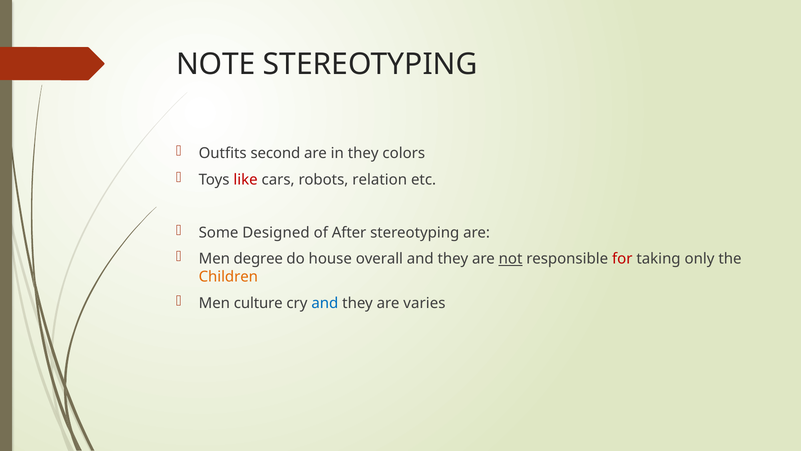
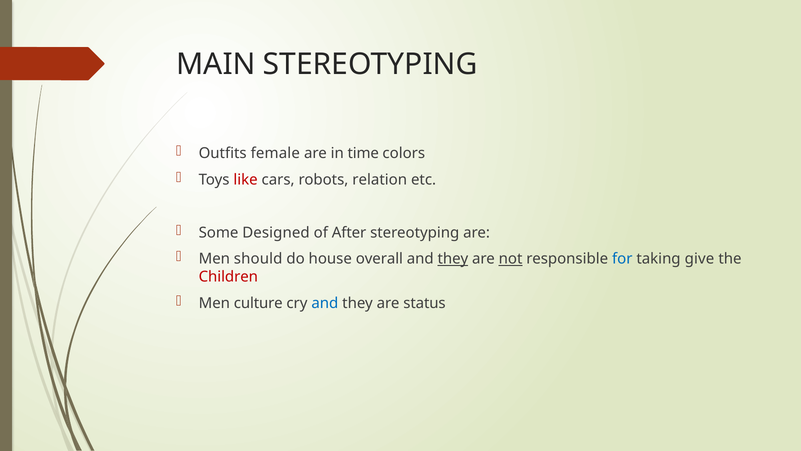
NOTE: NOTE -> MAIN (216, 64)
second: second -> female (275, 153)
in they: they -> time (363, 153)
degree: degree -> should (258, 259)
they underline: none -> present (453, 259)
for colour: red -> blue (622, 259)
only: only -> give (699, 259)
Children colour: orange -> red (228, 277)
varies: varies -> status (425, 303)
